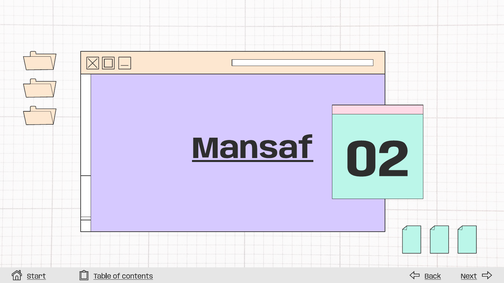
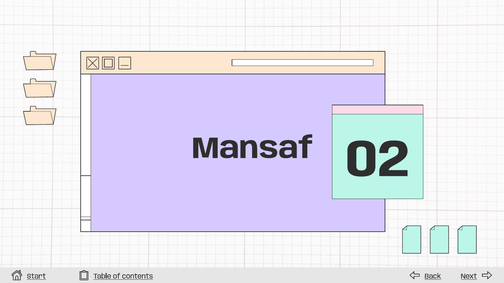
Mansaf underline: present -> none (253, 148)
